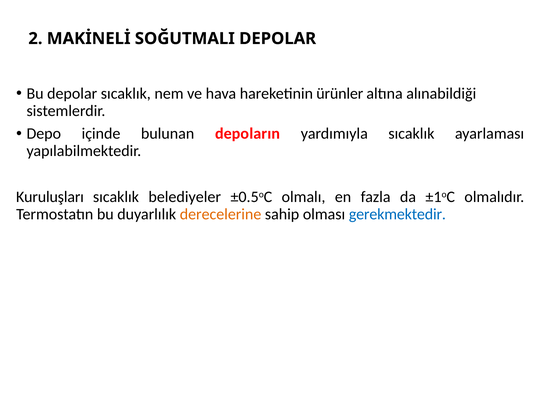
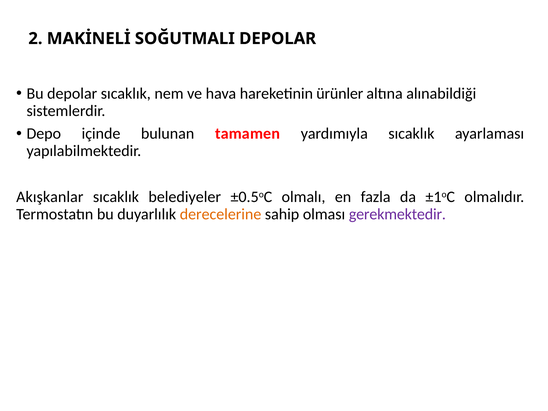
depoların: depoların -> tamamen (248, 134)
Kuruluşları: Kuruluşları -> Akışkanlar (50, 197)
gerekmektedir colour: blue -> purple (397, 214)
